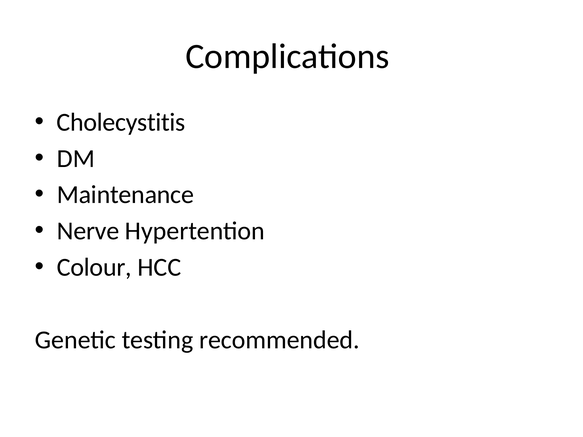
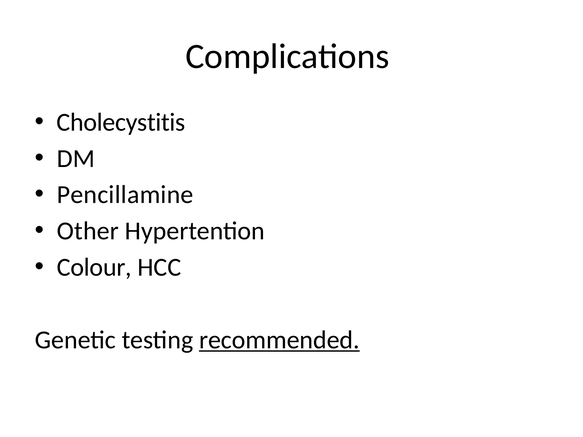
Maintenance: Maintenance -> Pencillamine (125, 195)
Nerve: Nerve -> Other (88, 231)
recommended underline: none -> present (279, 340)
